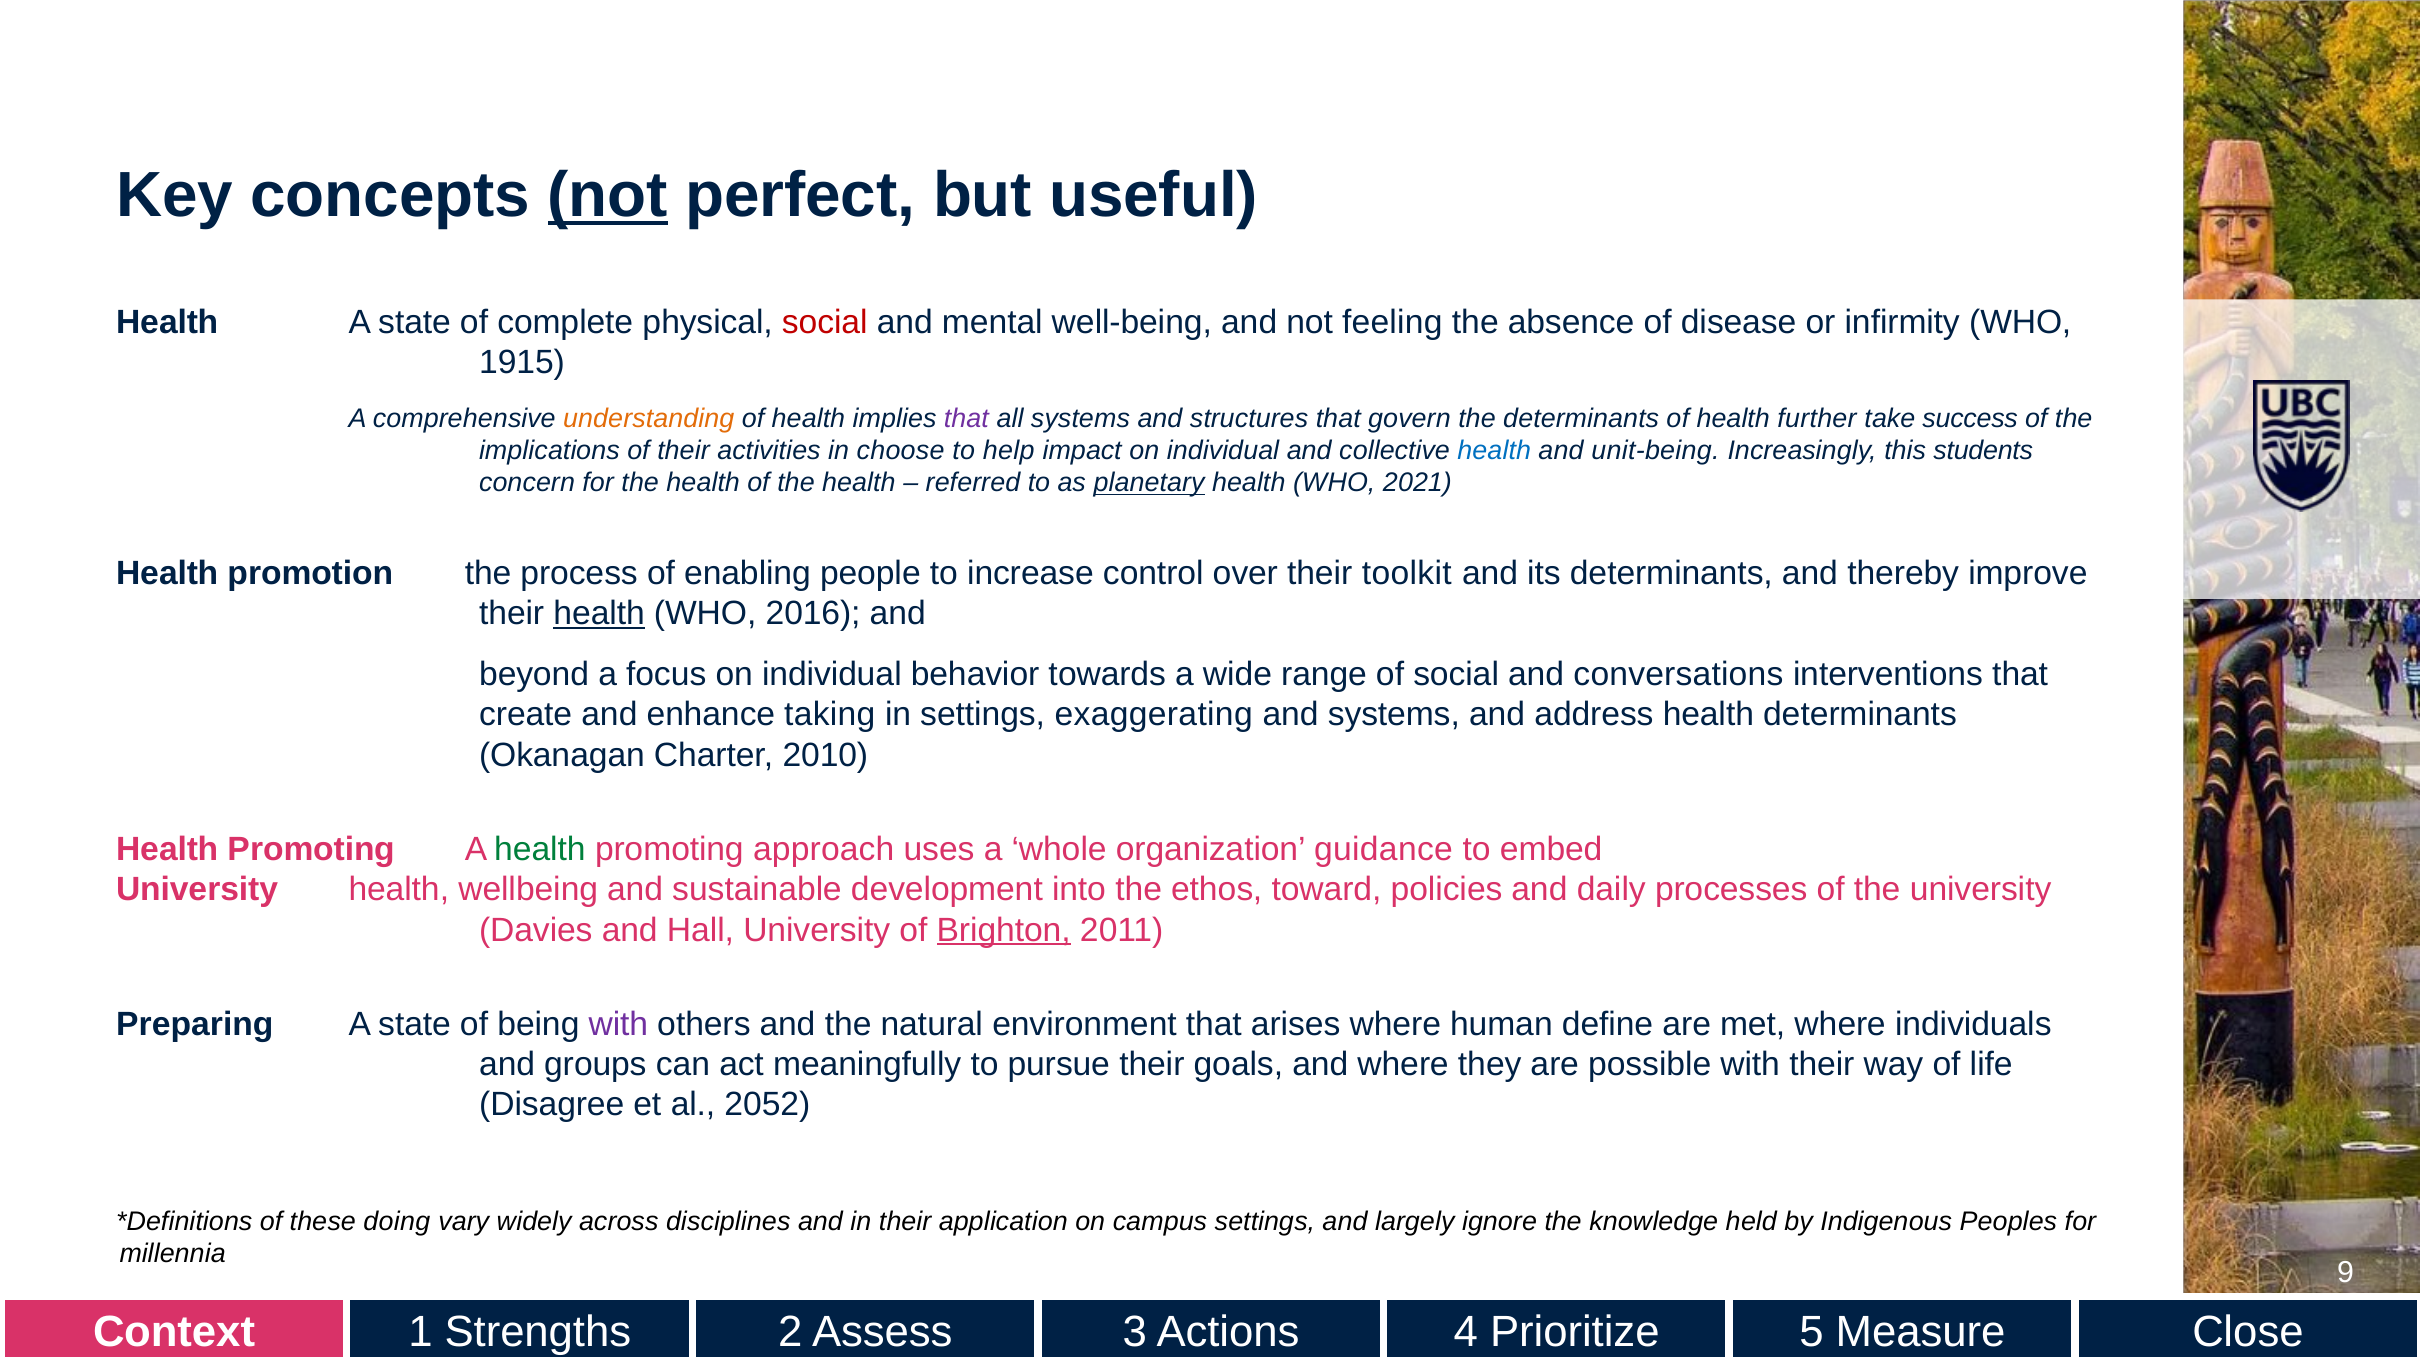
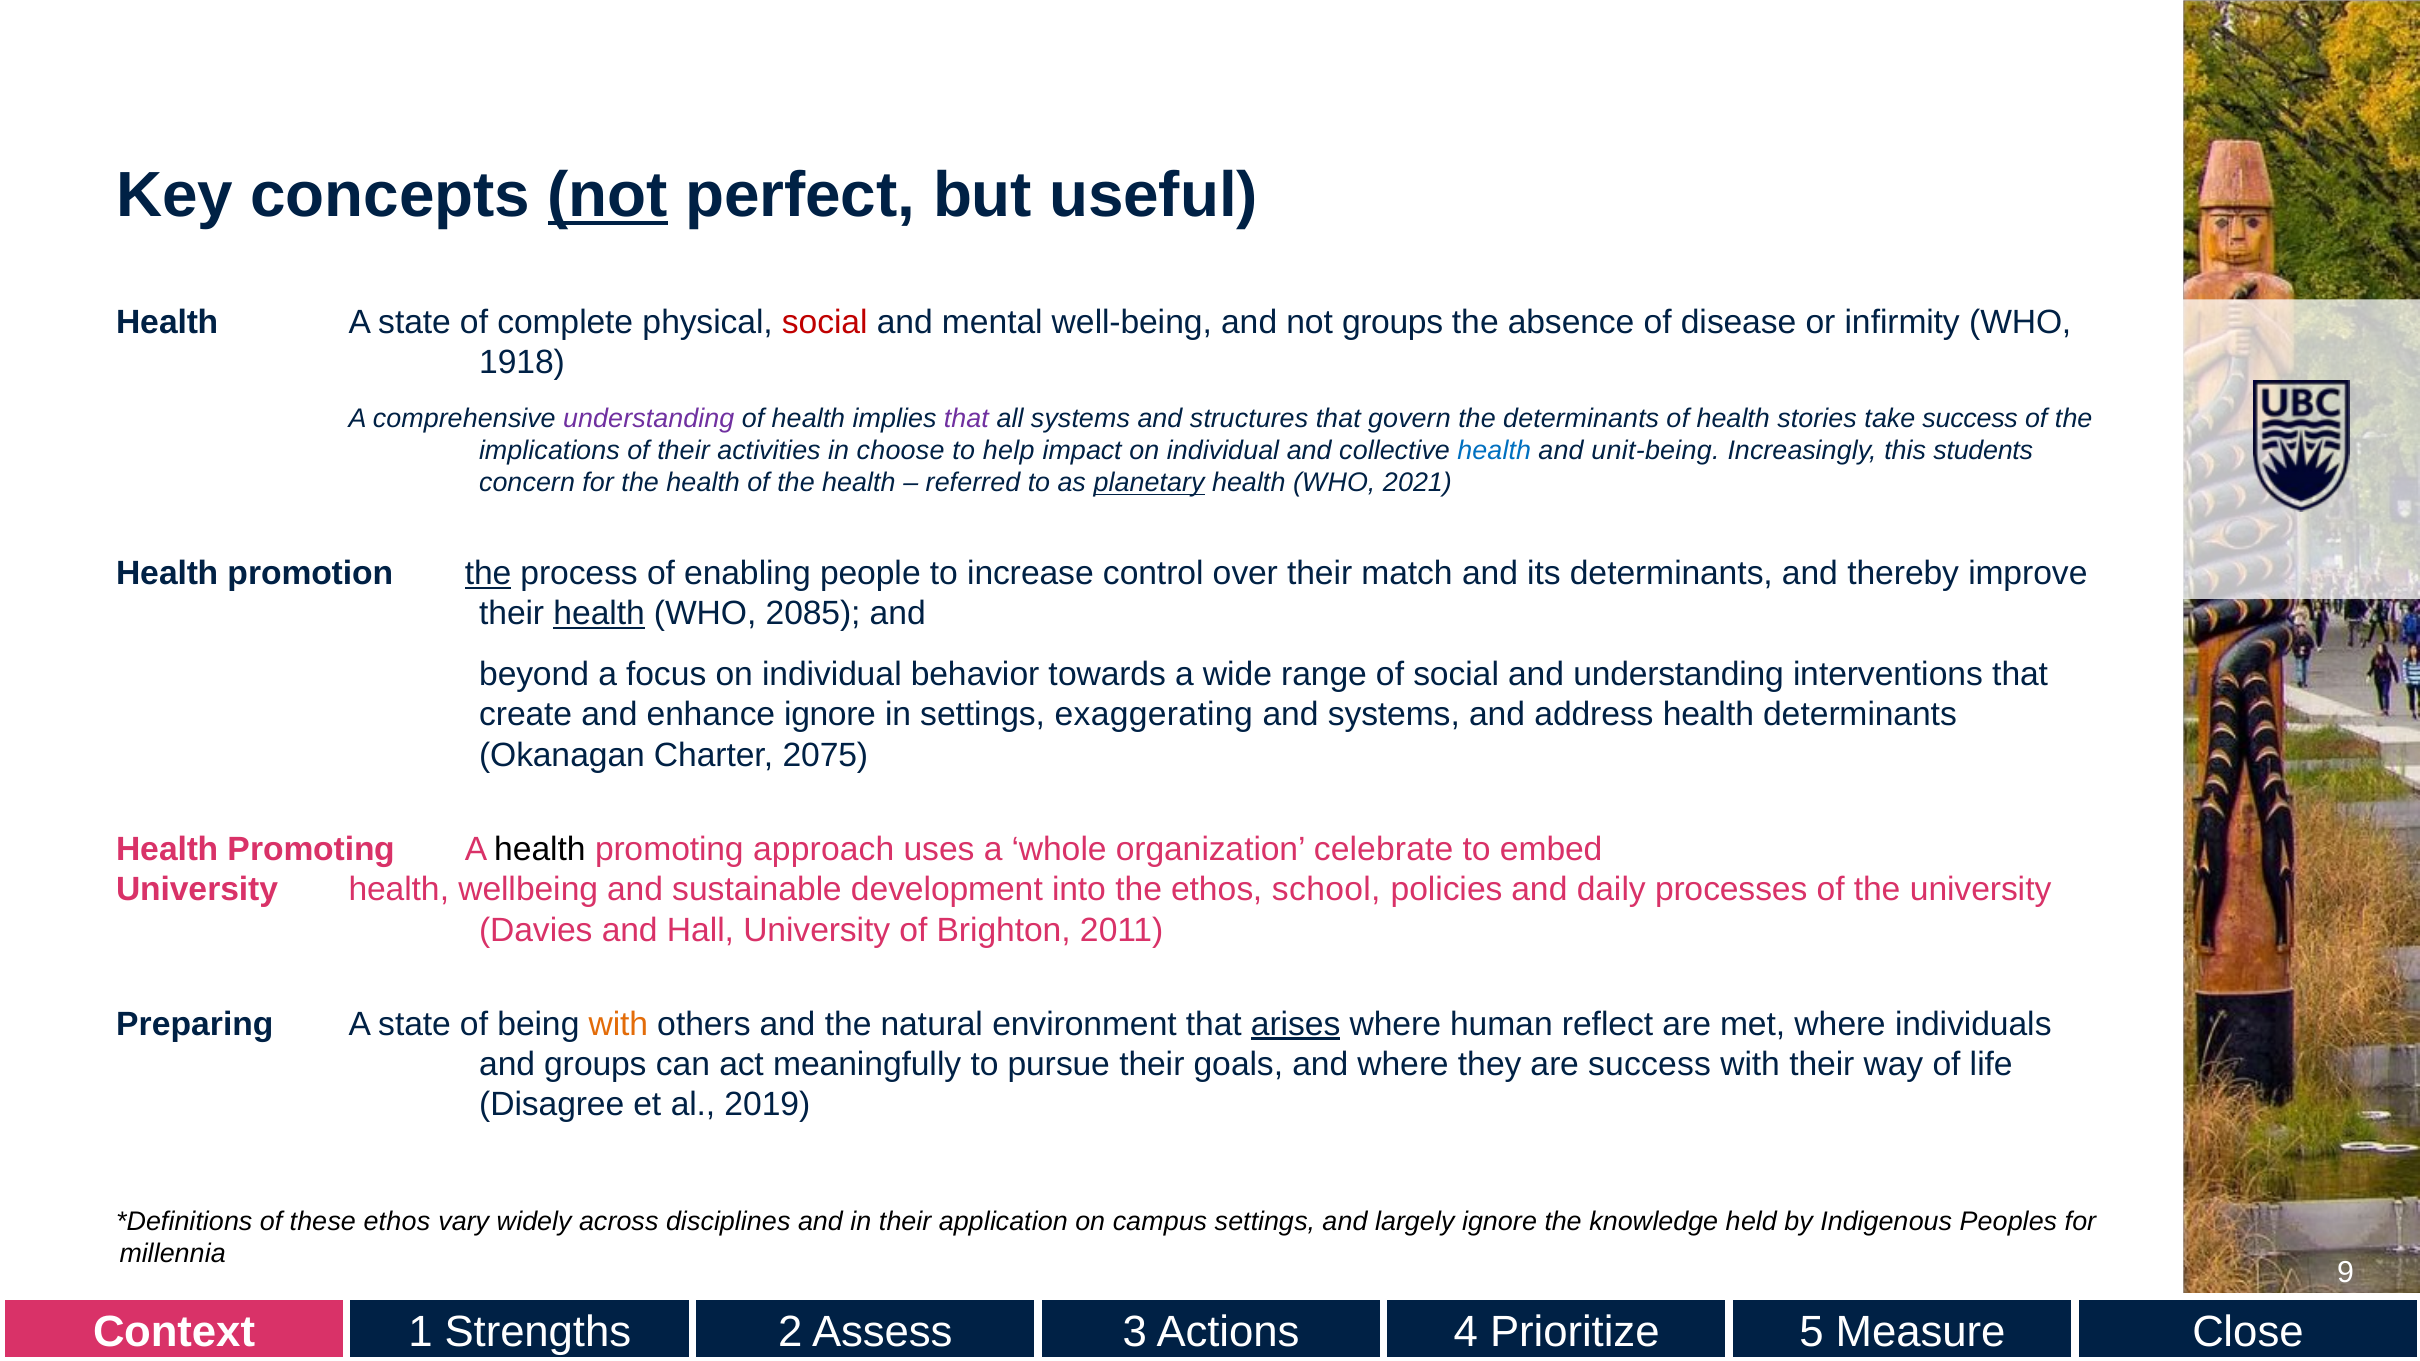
not feeling: feeling -> groups (1393, 322)
1915: 1915 -> 1918 (522, 362)
understanding colour: orange -> purple (649, 419)
further: further -> stories (1817, 419)
the underline: none -> present (488, 573)
toolkit: toolkit -> match (1407, 573)
2016: 2016 -> 2085 (813, 614)
and conversations: conversations -> understanding (1679, 674)
enhance taking: taking -> ignore (830, 715)
2010: 2010 -> 2075 (825, 755)
health colour: green -> black (540, 849)
guidance: guidance -> celebrate (1384, 849)
toward: toward -> school (1326, 890)
Brighton underline: present -> none (1004, 930)
with colour: purple -> orange (618, 1024)
arises underline: none -> present (1296, 1024)
define: define -> reflect (1608, 1024)
are possible: possible -> success (1650, 1065)
2052: 2052 -> 2019 (767, 1105)
these doing: doing -> ethos (397, 1222)
